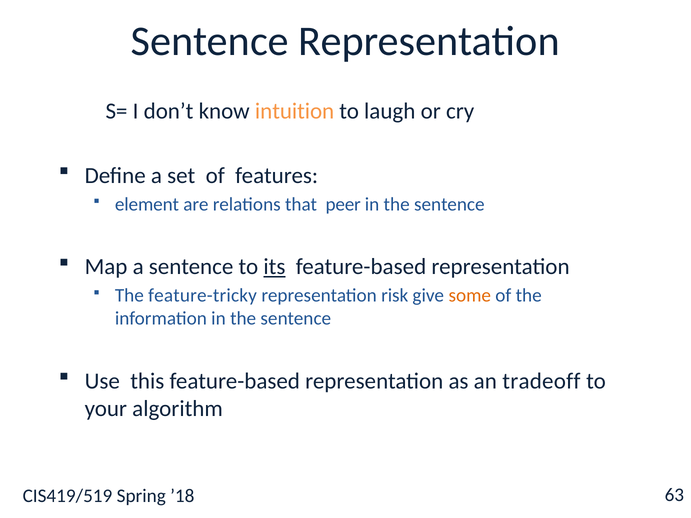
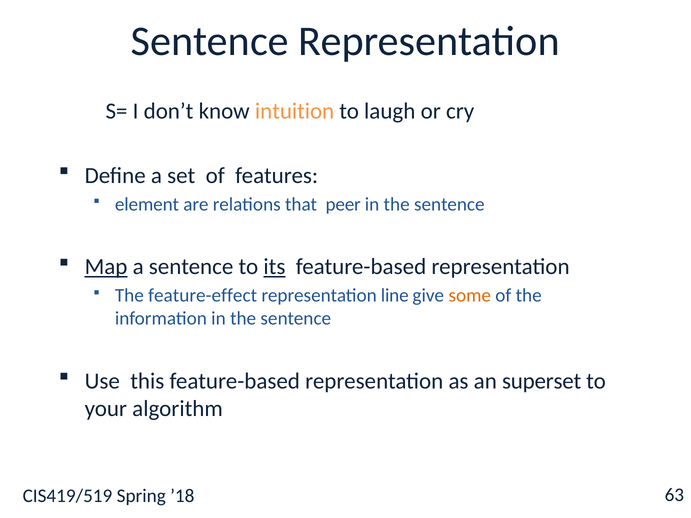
Map underline: none -> present (106, 267)
feature-tricky: feature-tricky -> feature-effect (203, 296)
risk: risk -> line (395, 296)
tradeoff: tradeoff -> superset (542, 381)
